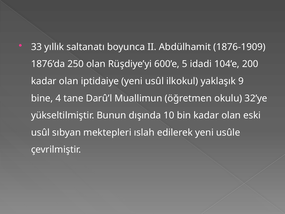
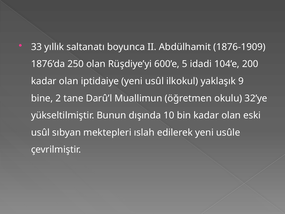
4: 4 -> 2 (58, 98)
